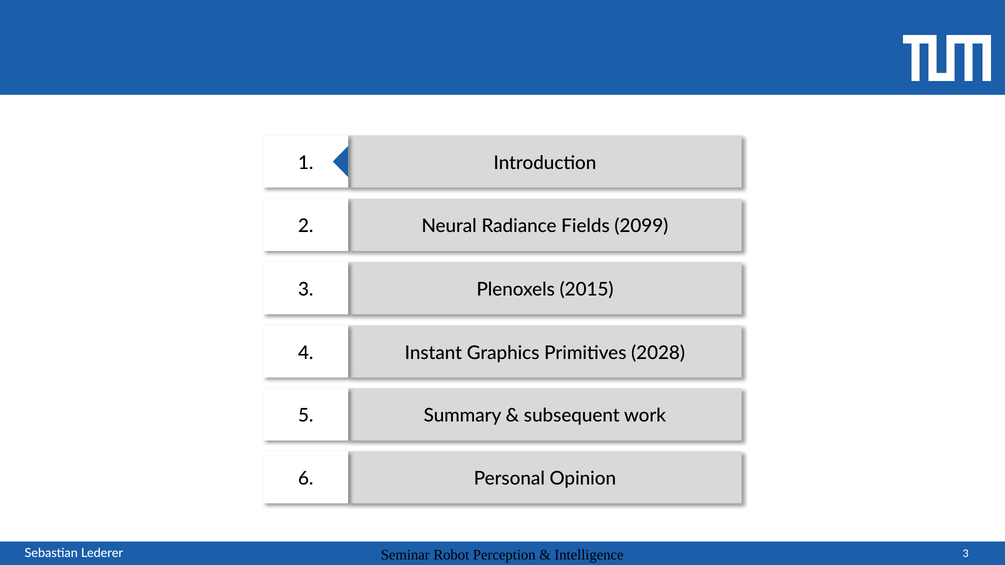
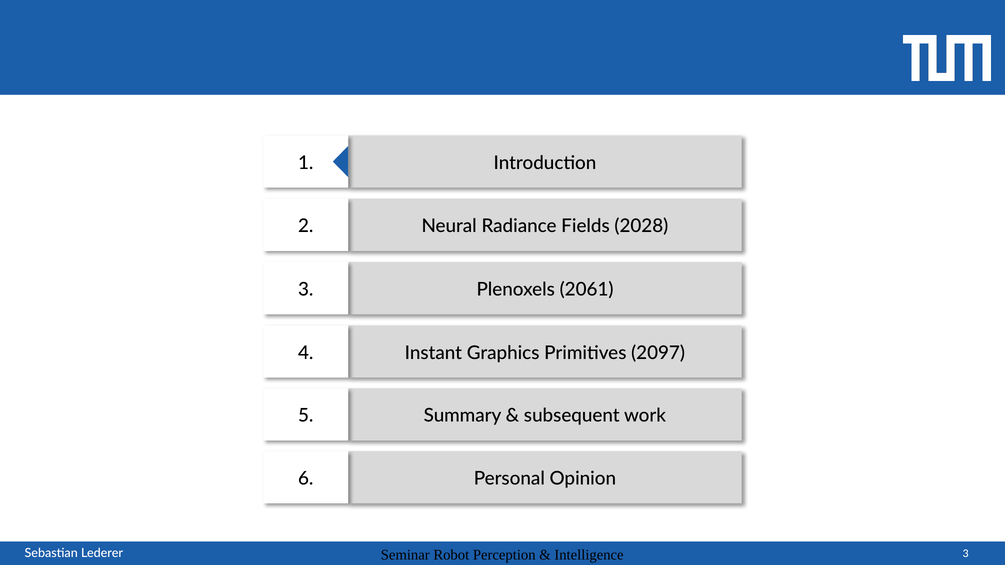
2099: 2099 -> 2028 (641, 226)
2015: 2015 -> 2061 (587, 290)
2028: 2028 -> 2097 (658, 353)
